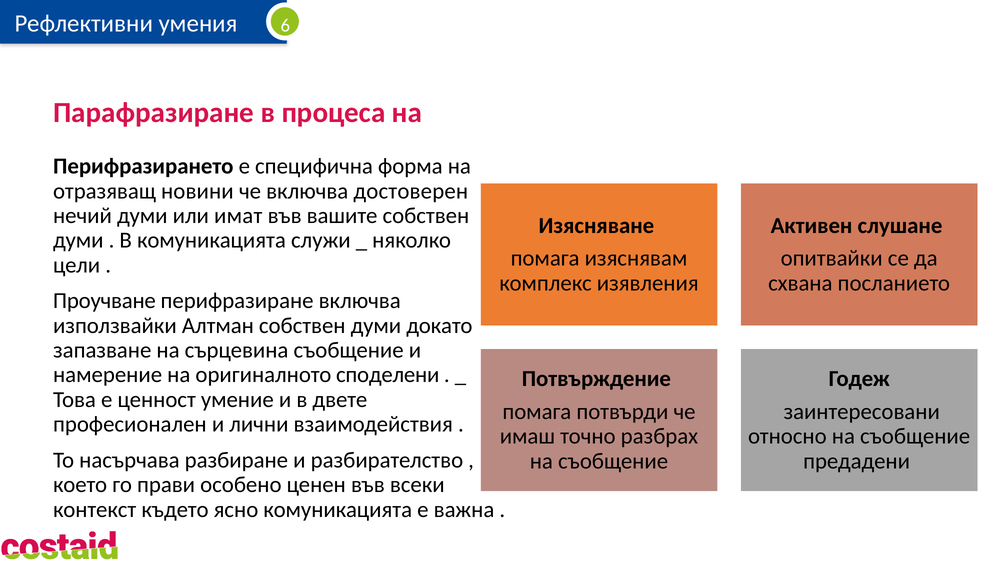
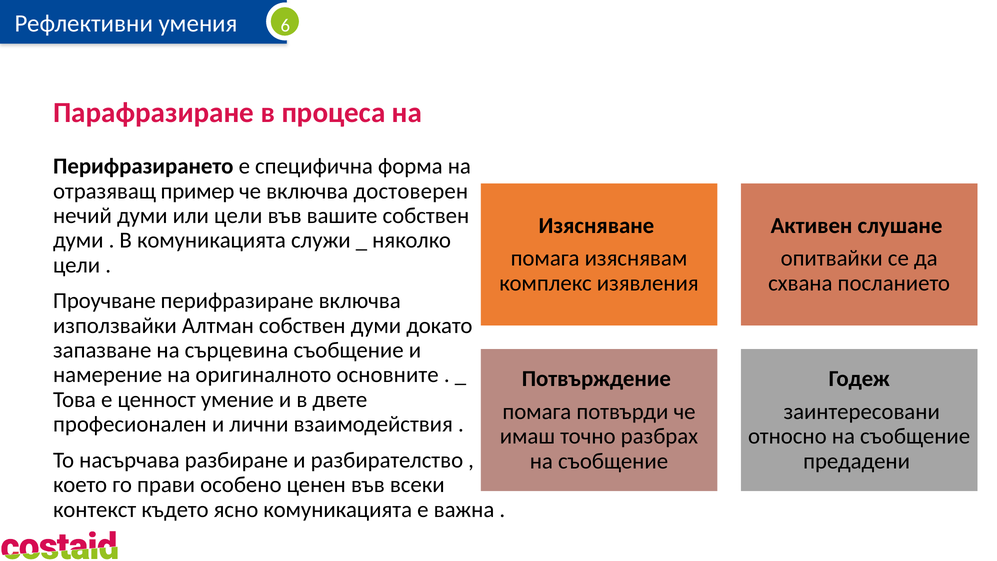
новини: новини -> пример (198, 191)
или имат: имат -> цели (238, 216)
споделени: споделени -> основните (388, 375)
